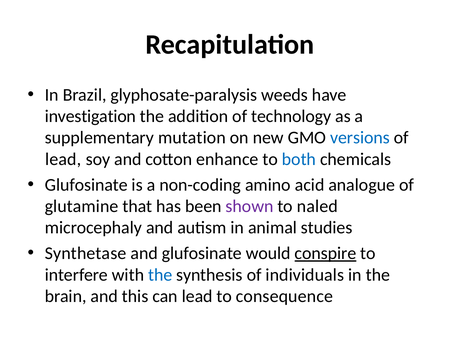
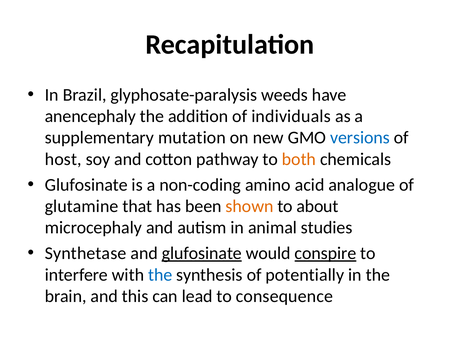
investigation: investigation -> anencephaly (90, 116)
technology: technology -> individuals (291, 116)
lead: lead -> host (63, 159)
enhance: enhance -> pathway (227, 159)
both colour: blue -> orange (299, 159)
shown colour: purple -> orange (250, 206)
naled: naled -> about (317, 206)
glufosinate underline: none -> present (202, 253)
individuals: individuals -> potentially (305, 275)
